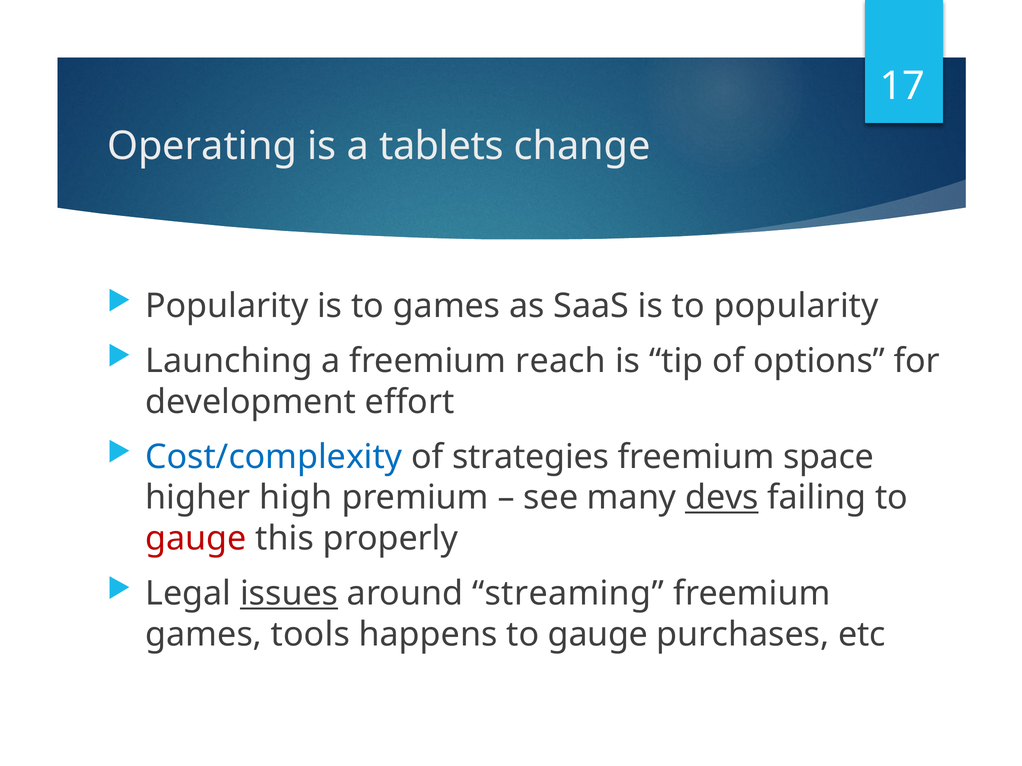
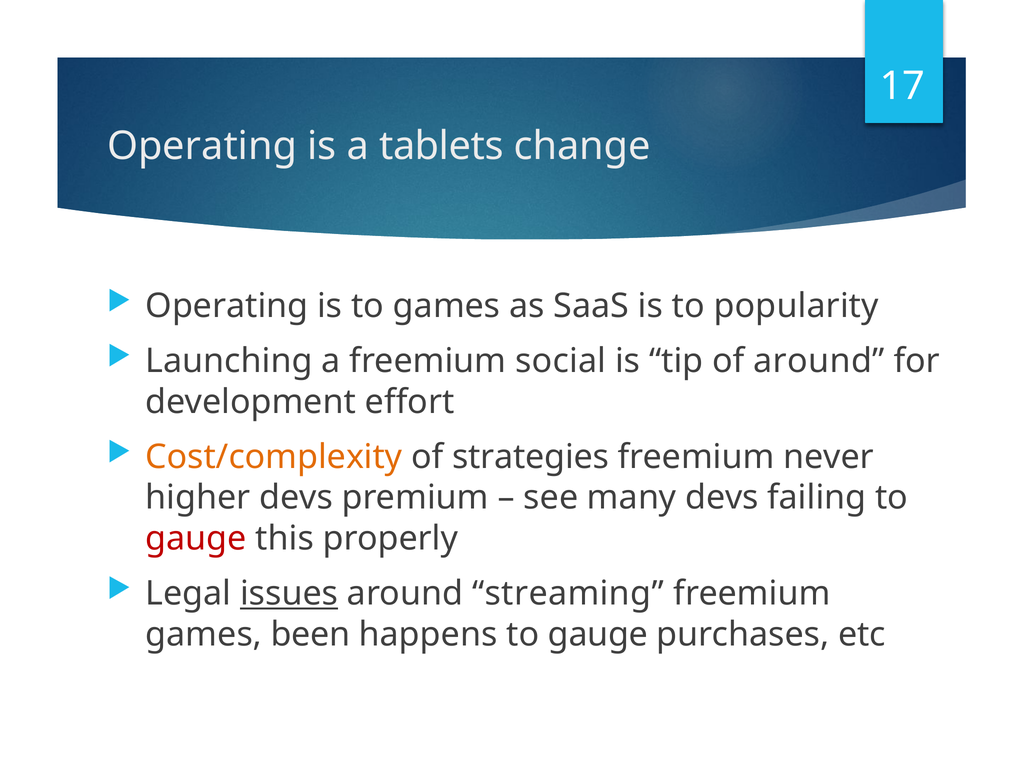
Popularity: Popularity -> Operating (227, 306)
reach: reach -> social (561, 361)
of options: options -> around (819, 361)
Cost/complexity colour: blue -> orange (274, 457)
space: space -> never (829, 457)
higher high: high -> devs (296, 498)
devs underline: present -> none (722, 498)
tools: tools -> been (311, 635)
